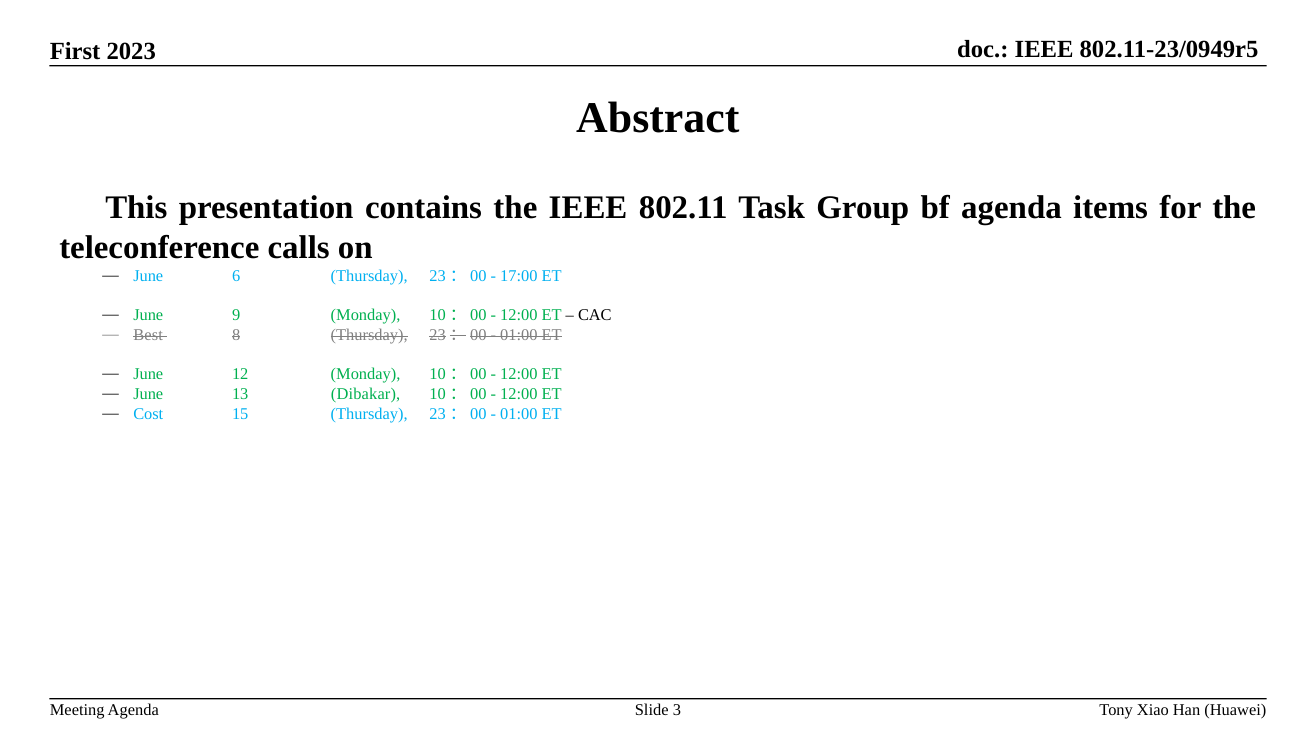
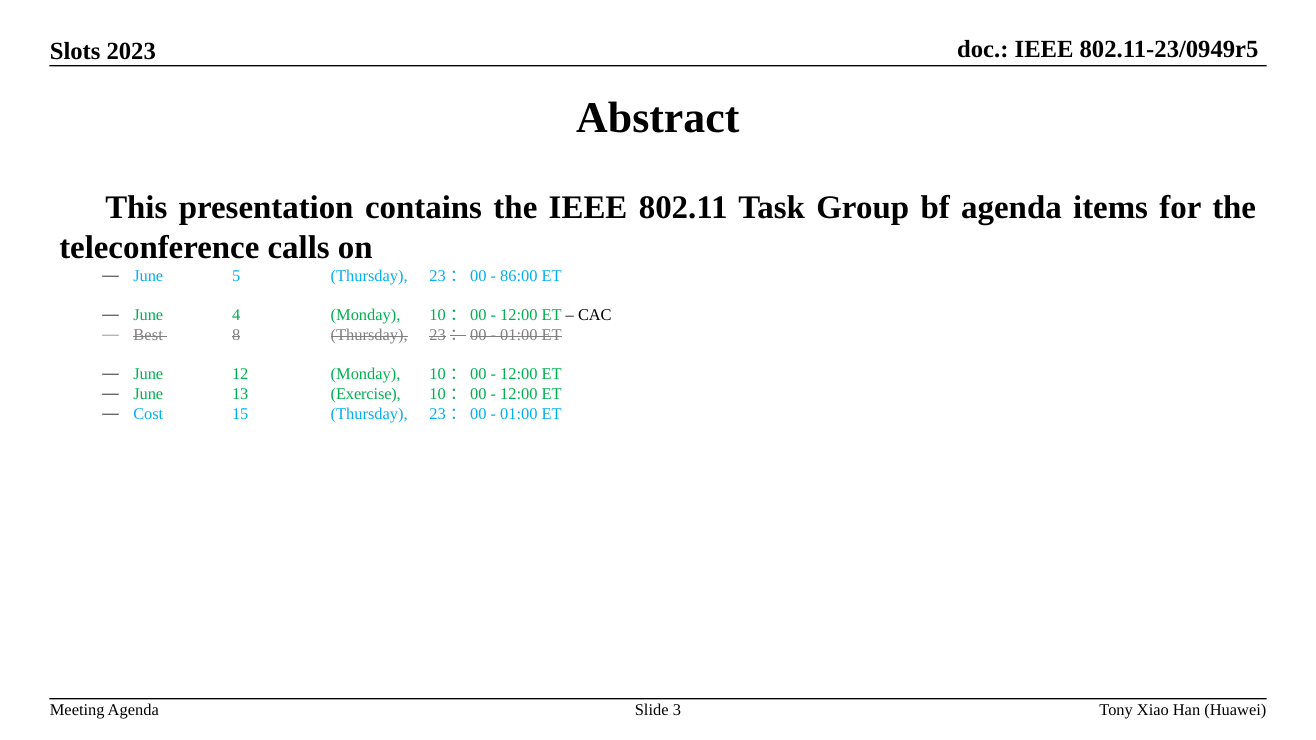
First: First -> Slots (75, 51)
6: 6 -> 5 (236, 276)
17:00: 17:00 -> 86:00 (519, 276)
9: 9 -> 4 (236, 315)
Dibakar: Dibakar -> Exercise (366, 394)
